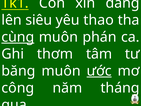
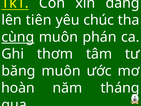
siêu: siêu -> tiên (39, 20)
thao: thao -> chúc (99, 20)
ước underline: present -> none (99, 71)
công: công -> hoàn (18, 88)
